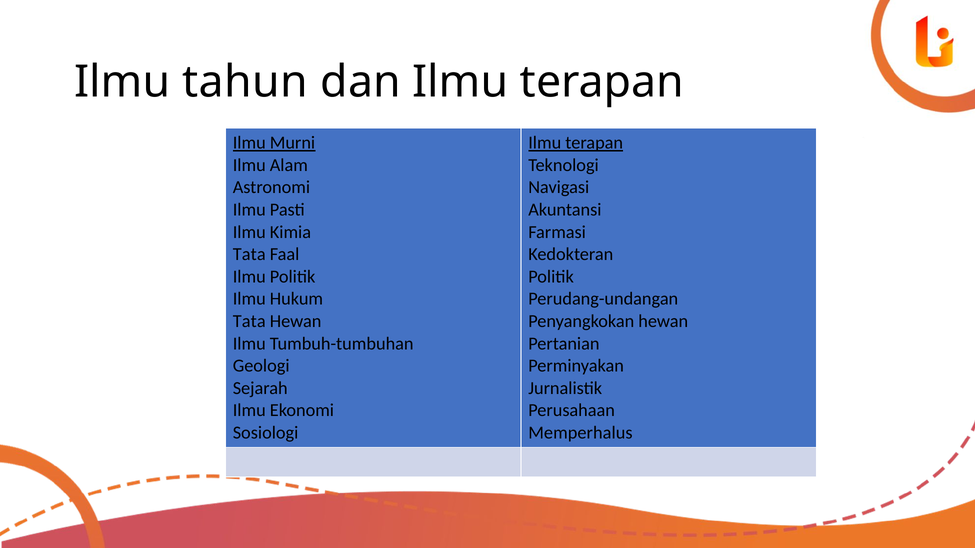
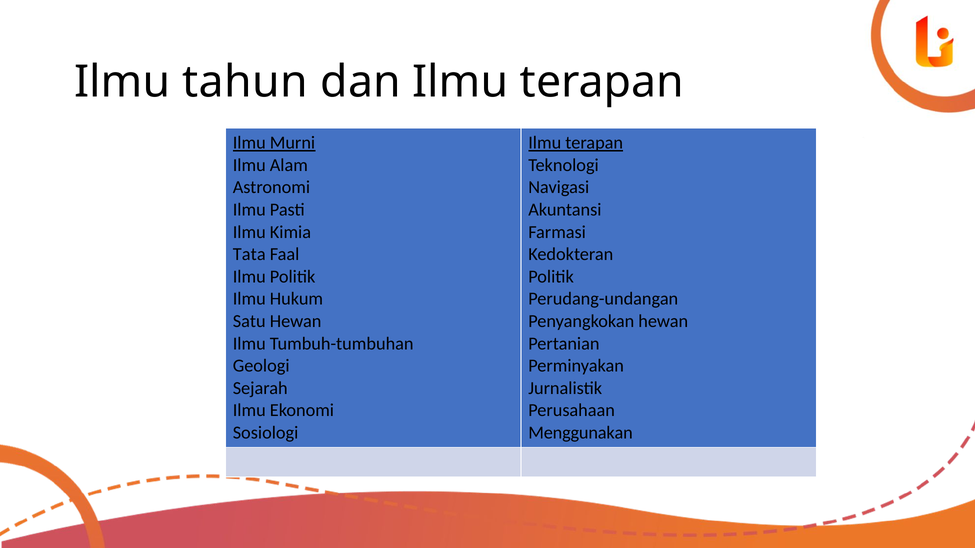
Tata: Tata -> Satu (249, 321)
Memperhalus: Memperhalus -> Menggunakan (581, 433)
